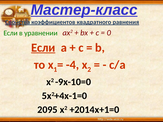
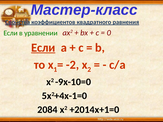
Мастер-класс underline: present -> none (84, 10)
-4: -4 -> -2 (73, 65)
2095: 2095 -> 2084 (47, 110)
